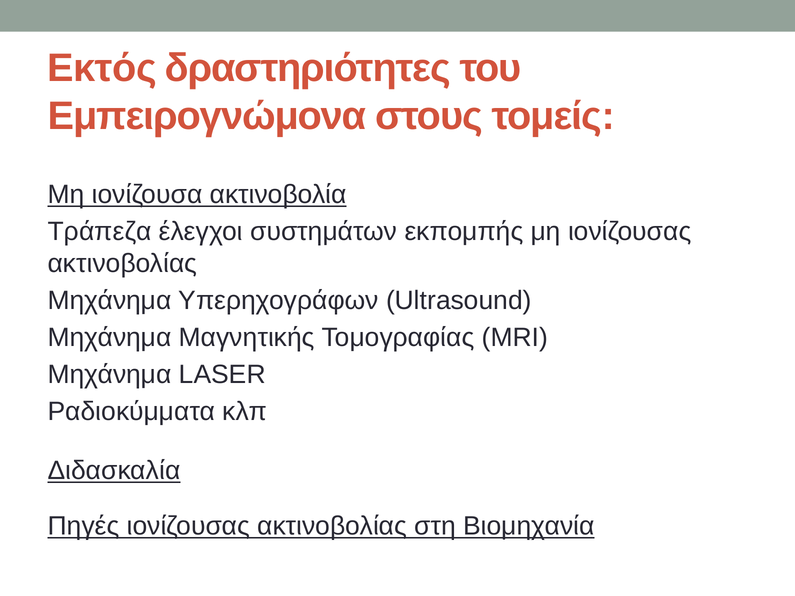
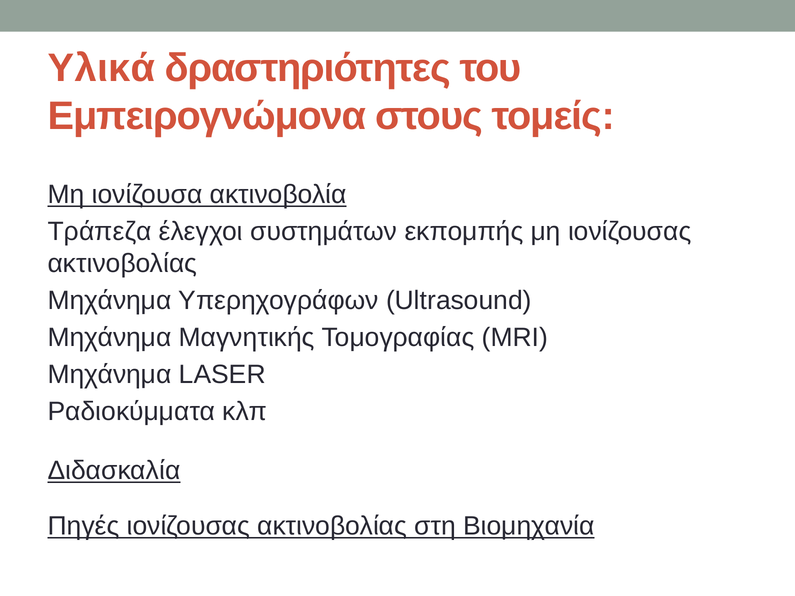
Εκτός: Εκτός -> Υλικά (101, 68)
